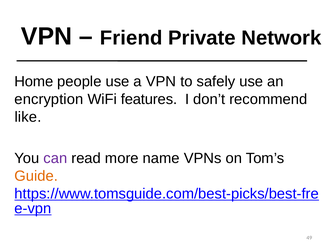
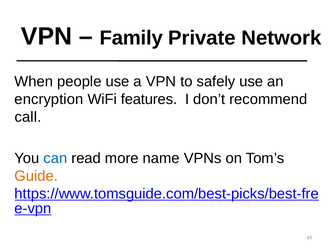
Friend: Friend -> Family (131, 38)
Home: Home -> When (34, 82)
like: like -> call (28, 117)
can colour: purple -> blue (55, 158)
